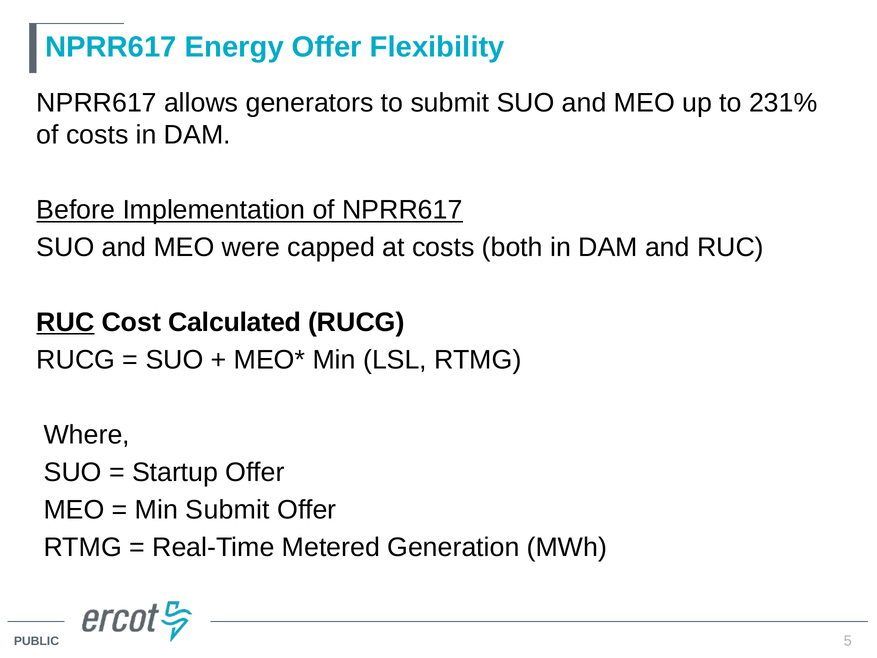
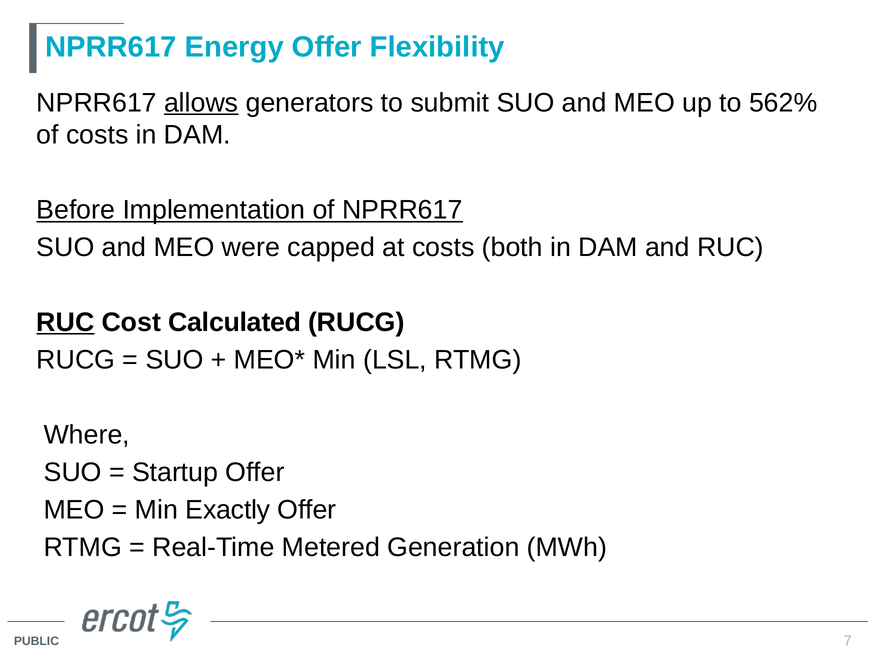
allows underline: none -> present (201, 103)
231%: 231% -> 562% (783, 103)
Min Submit: Submit -> Exactly (228, 510)
5: 5 -> 7 (848, 640)
